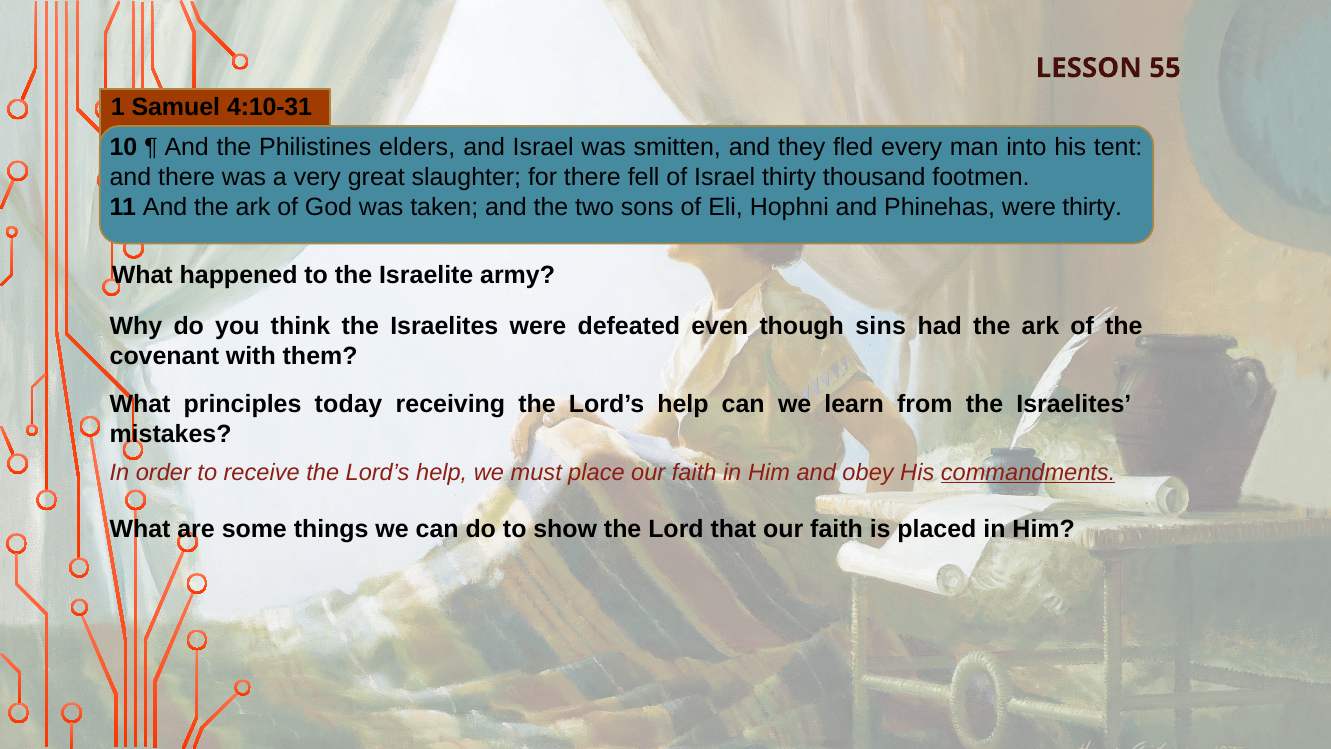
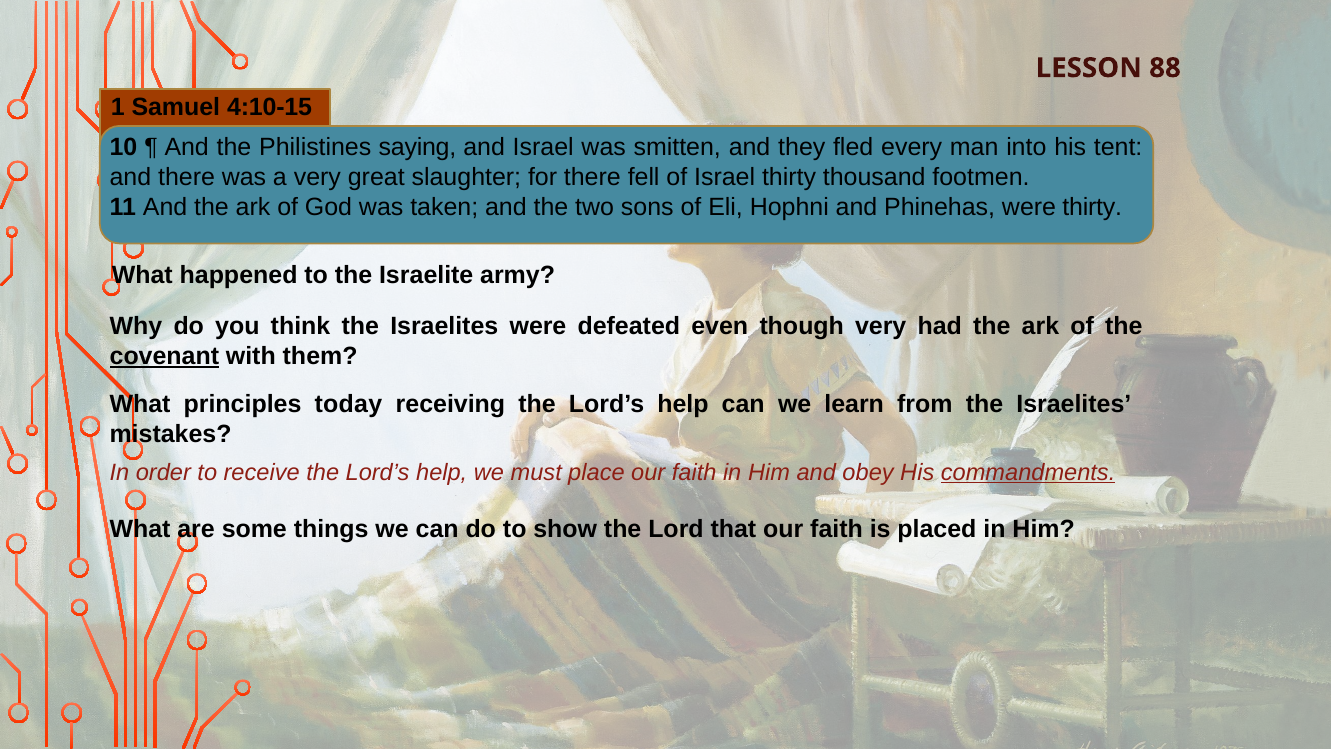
55: 55 -> 88 (1165, 68)
4:10-31: 4:10-31 -> 4:10-15 (270, 107)
elders: elders -> saying (417, 147)
though sins: sins -> very (881, 326)
covenant underline: none -> present (164, 356)
